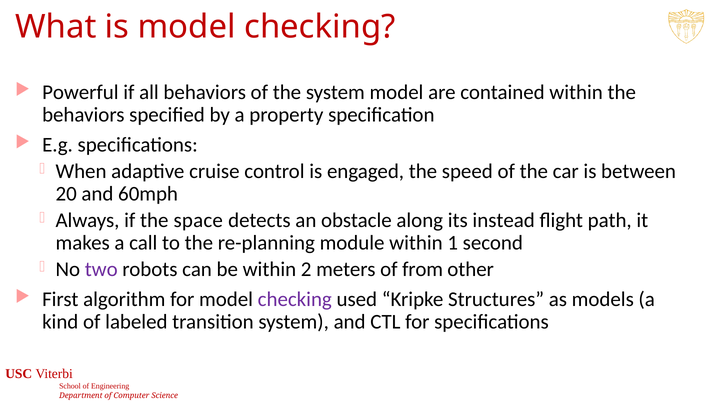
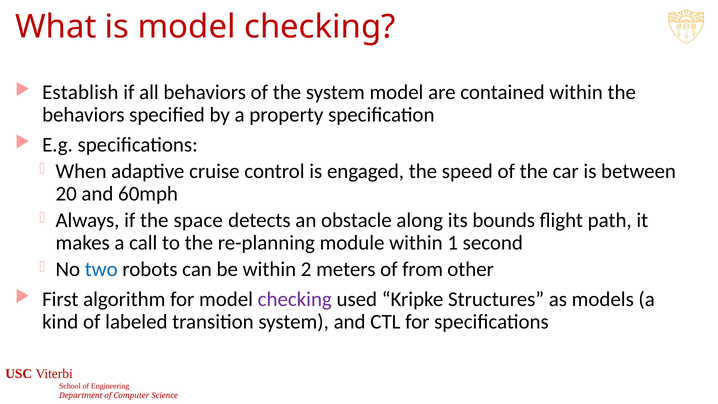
Powerful: Powerful -> Establish (80, 92)
instead: instead -> bounds (504, 220)
two colour: purple -> blue (101, 269)
